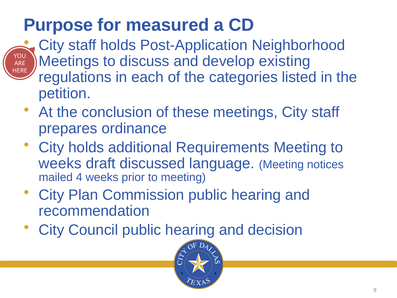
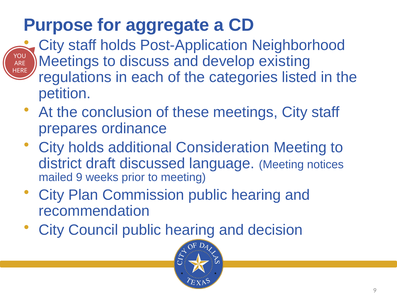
measured: measured -> aggregate (168, 25)
Requirements: Requirements -> Consideration (223, 147)
weeks: weeks -> district (60, 163)
mailed 4: 4 -> 9 (79, 177)
